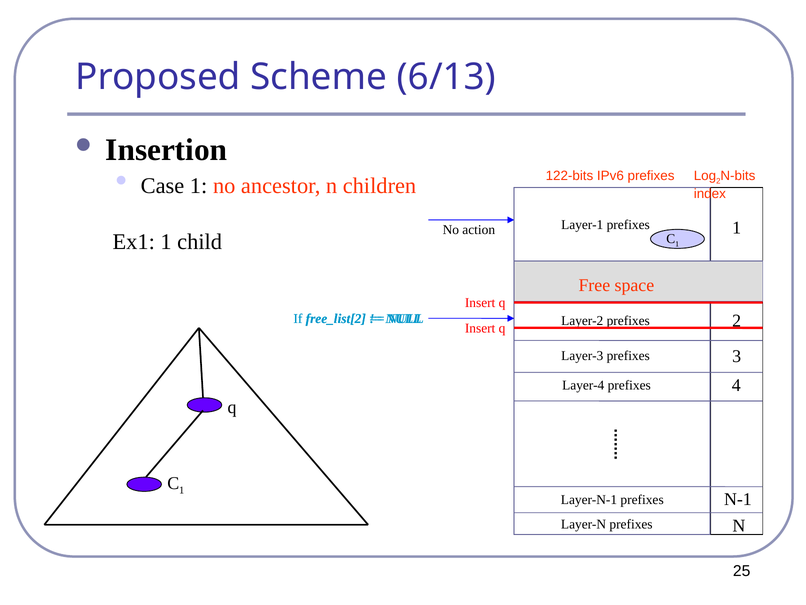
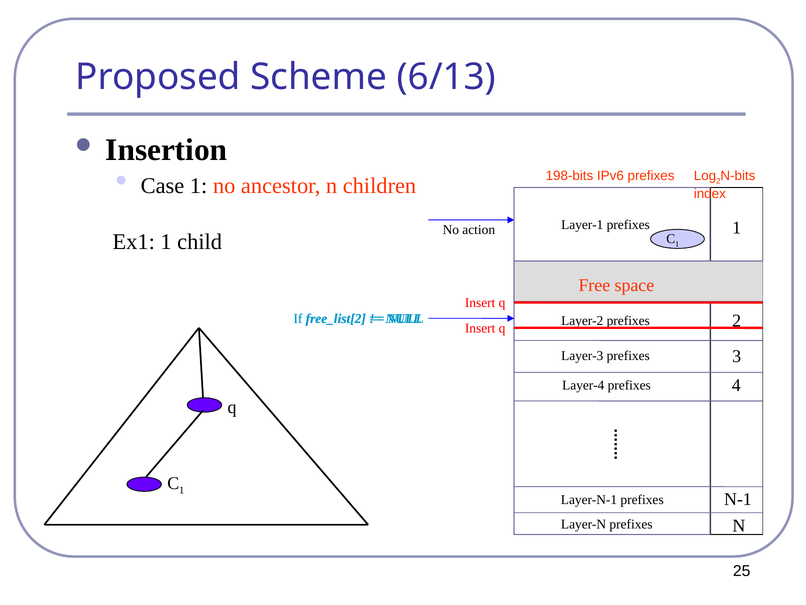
122-bits: 122-bits -> 198-bits (569, 176)
